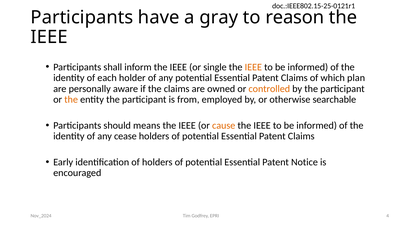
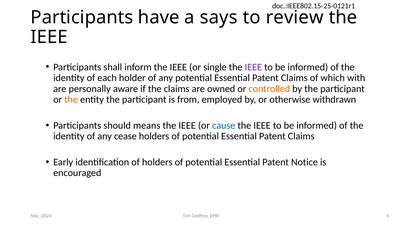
gray: gray -> says (219, 17)
reason: reason -> review (295, 17)
IEEE colour: orange -> purple (253, 67)
plan: plan -> with (356, 78)
searchable: searchable -> withdrawn (334, 100)
cause colour: orange -> blue (224, 125)
